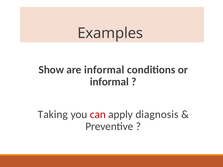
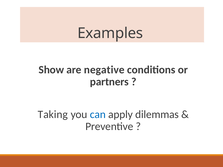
are informal: informal -> negative (104, 70)
informal: informal -> partners (109, 82)
can colour: red -> blue (98, 115)
diagnosis: diagnosis -> dilemmas (157, 115)
